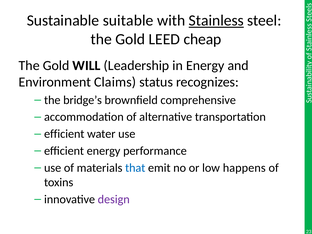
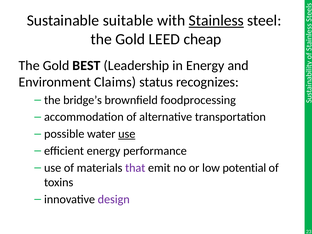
WILL: WILL -> BEST (87, 65)
comprehensive: comprehensive -> foodprocessing (198, 100)
efficient: efficient -> possible (64, 134)
use underline: none -> present (127, 134)
that colour: blue -> purple (135, 168)
happens: happens -> potential (244, 168)
